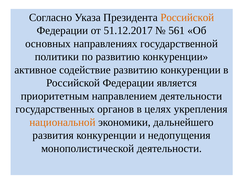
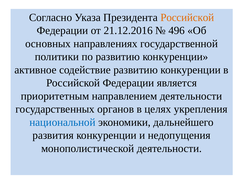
51.12.2017: 51.12.2017 -> 21.12.2016 (128, 31)
561: 561 -> 496 (177, 31)
национальной colour: orange -> blue (62, 122)
